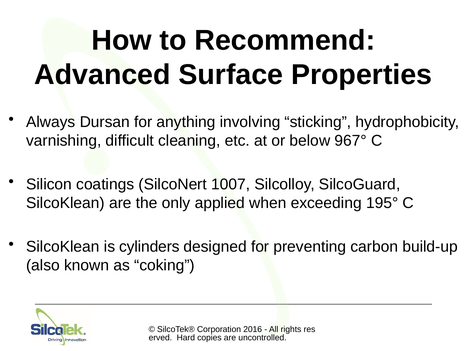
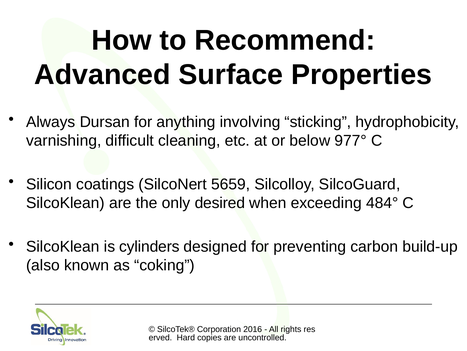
967°: 967° -> 977° (351, 140)
1007: 1007 -> 5659 (231, 184)
applied: applied -> desired (220, 203)
195°: 195° -> 484° (382, 203)
